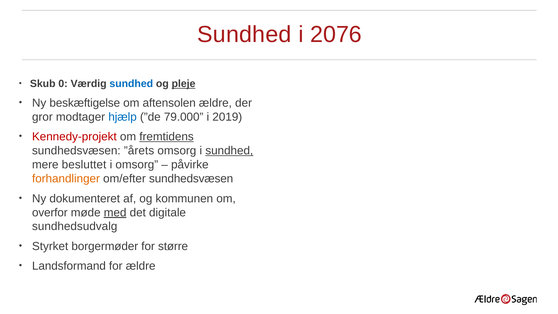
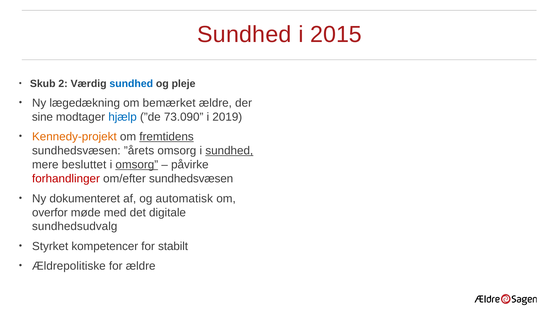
2076: 2076 -> 2015 (336, 34)
0: 0 -> 2 (63, 84)
pleje underline: present -> none (184, 84)
beskæftigelse: beskæftigelse -> lægedækning (85, 103)
aftensolen: aftensolen -> bemærket (169, 103)
gror: gror -> sine (42, 117)
79.000: 79.000 -> 73.090 (184, 117)
Kennedy-projekt colour: red -> orange (74, 137)
omsorg underline: none -> present (137, 165)
forhandlinger colour: orange -> red (66, 179)
kommunen: kommunen -> automatisk (184, 198)
med underline: present -> none (115, 212)
borgermøder: borgermøder -> kompetencer (105, 246)
større: større -> stabilt (173, 246)
Landsformand: Landsformand -> Ældrepolitiske (69, 266)
